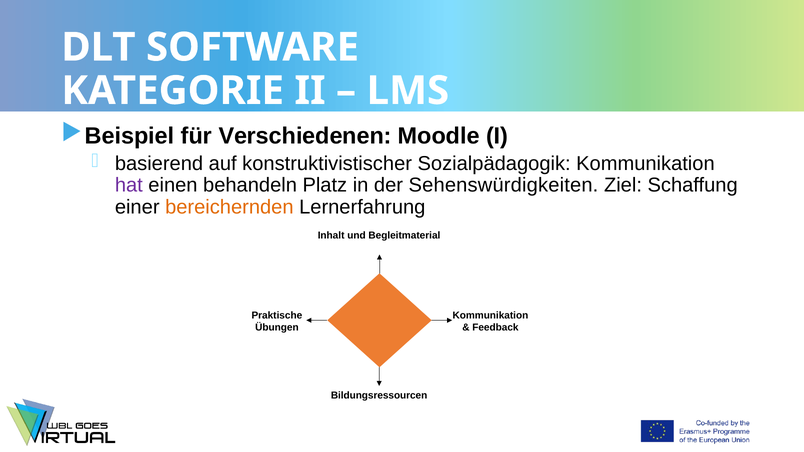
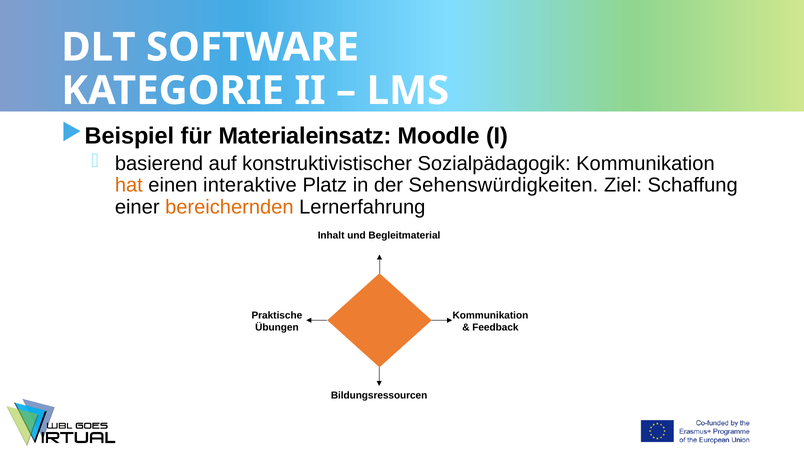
Verschiedenen: Verschiedenen -> Materialeinsatz (305, 136)
hat colour: purple -> orange (129, 185)
behandeln: behandeln -> interaktive (250, 185)
